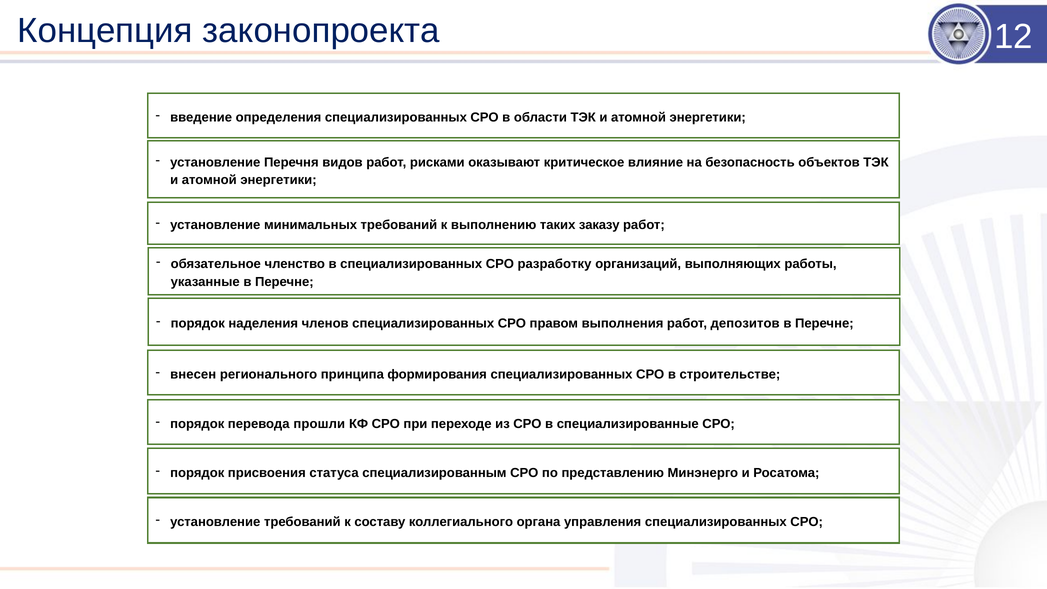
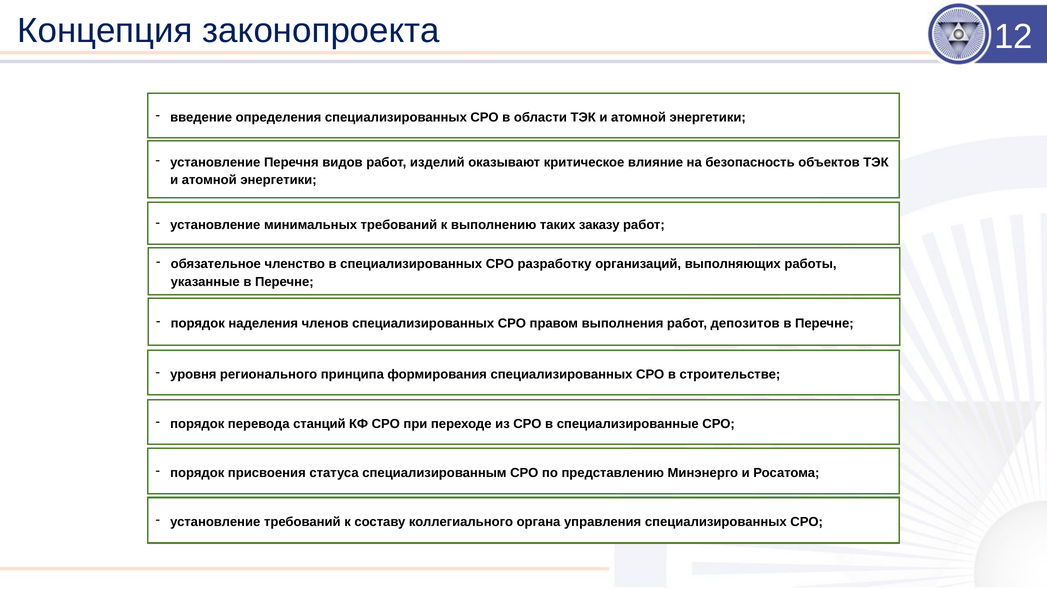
рисками: рисками -> изделий (437, 162)
внесен: внесен -> уровня (193, 374)
прошли: прошли -> станций (319, 424)
